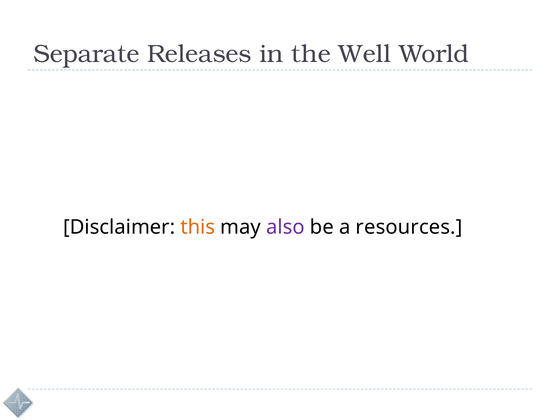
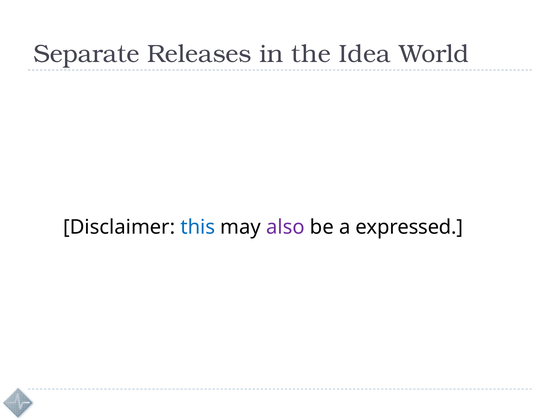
Well: Well -> Idea (365, 54)
this colour: orange -> blue (198, 227)
resources: resources -> expressed (409, 227)
